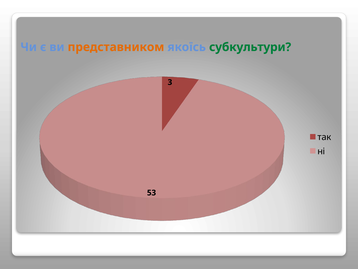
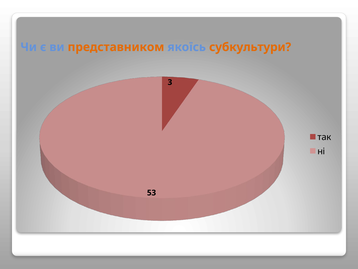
субкультури colour: green -> orange (250, 47)
